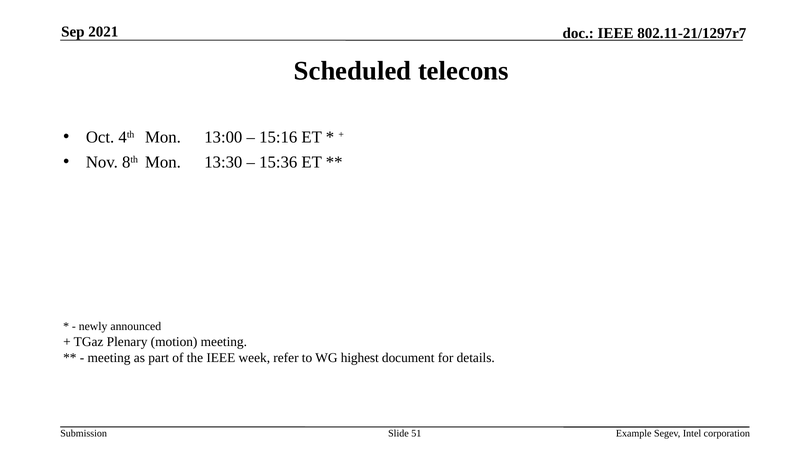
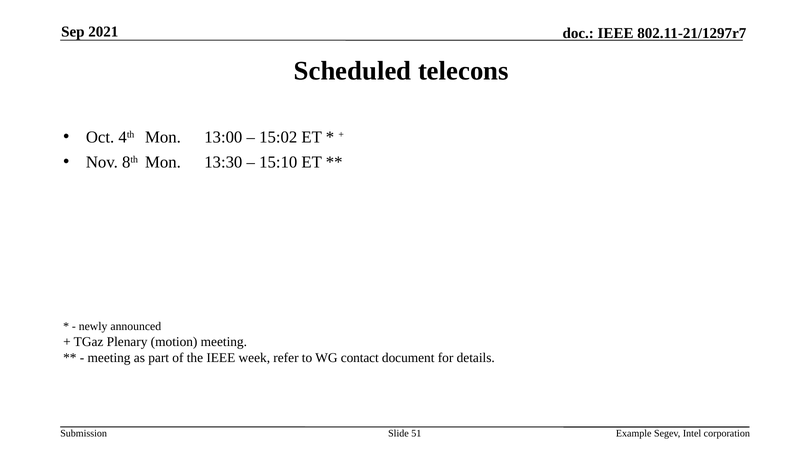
15:16: 15:16 -> 15:02 (278, 137)
15:36: 15:36 -> 15:10 (278, 162)
highest: highest -> contact (360, 357)
